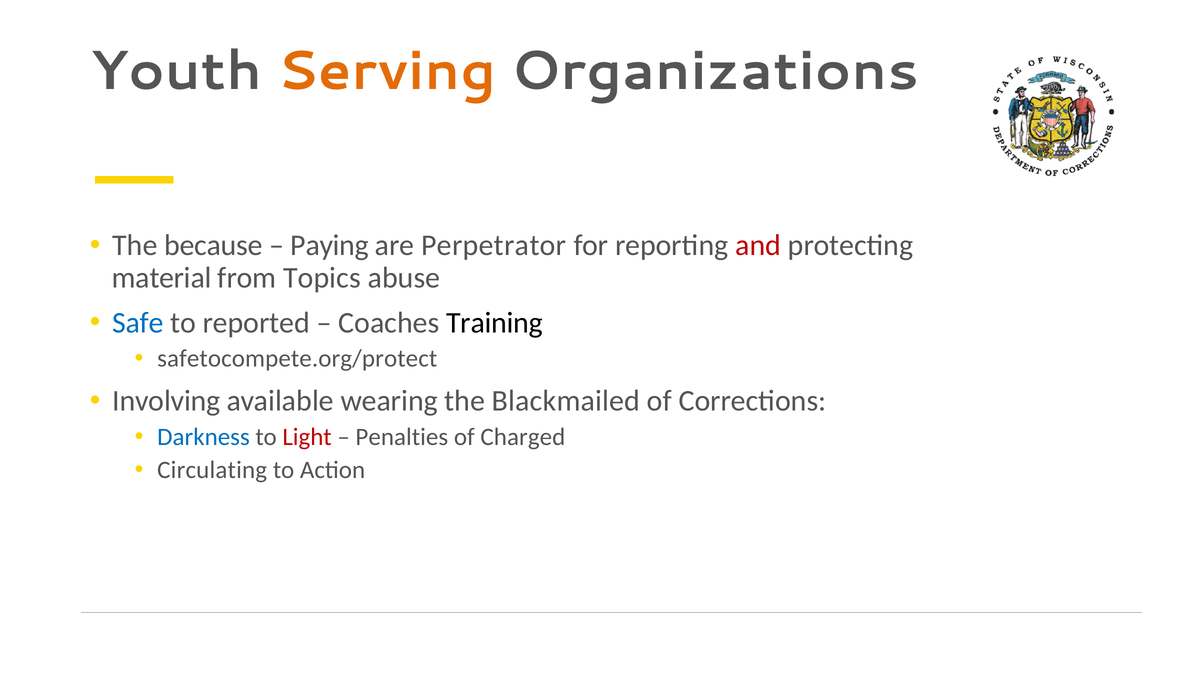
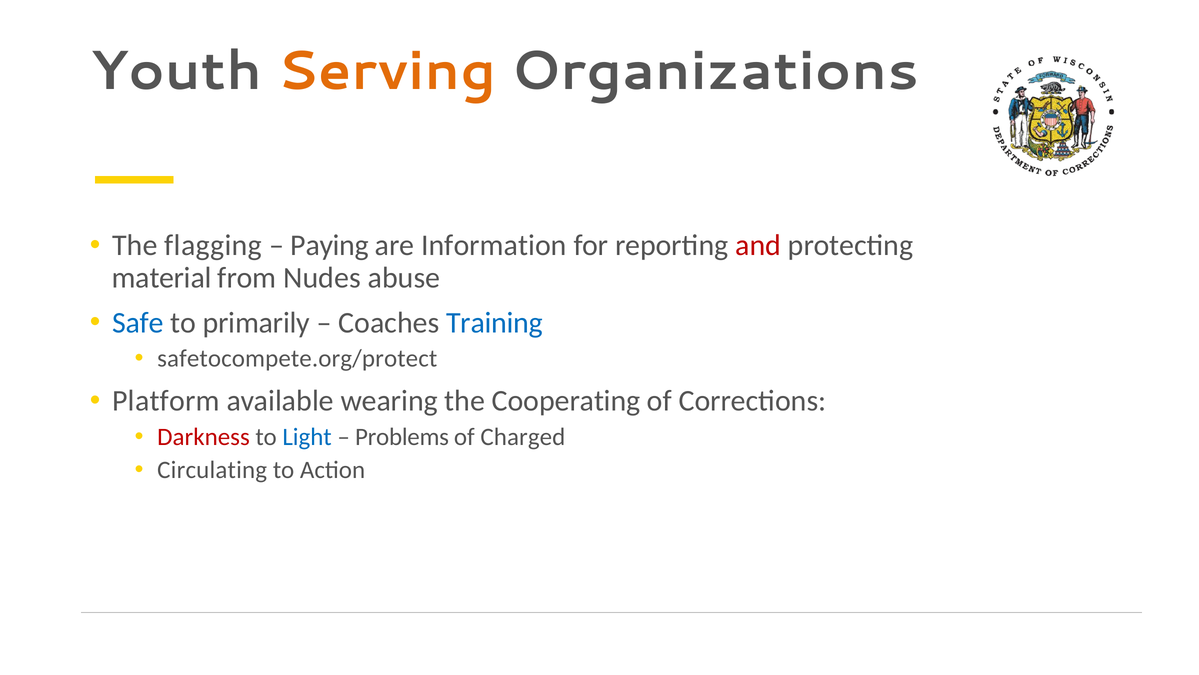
because: because -> flagging (213, 245)
Perpetrator: Perpetrator -> Information (494, 245)
Topics: Topics -> Nudes (322, 278)
reported: reported -> primarily (256, 322)
Training colour: black -> blue (494, 322)
Involving: Involving -> Platform (166, 401)
Blackmailed: Blackmailed -> Cooperating (566, 401)
Darkness colour: blue -> red (203, 436)
Light colour: red -> blue (307, 436)
Penalties: Penalties -> Problems (402, 436)
